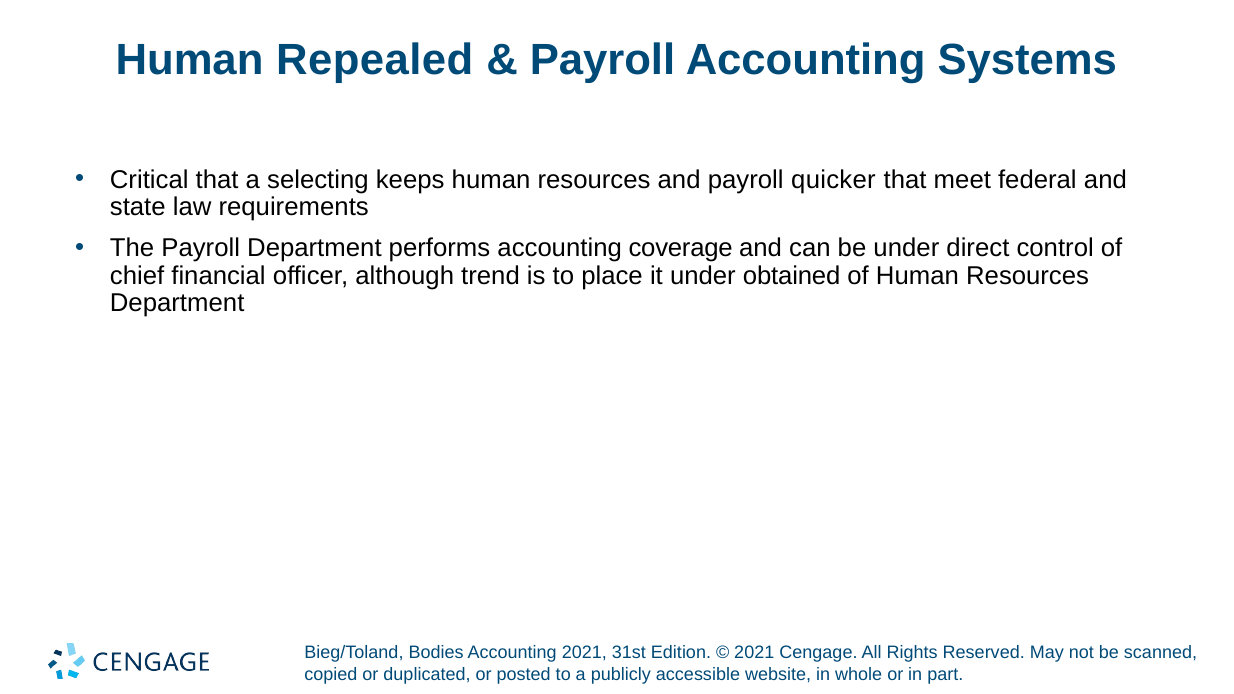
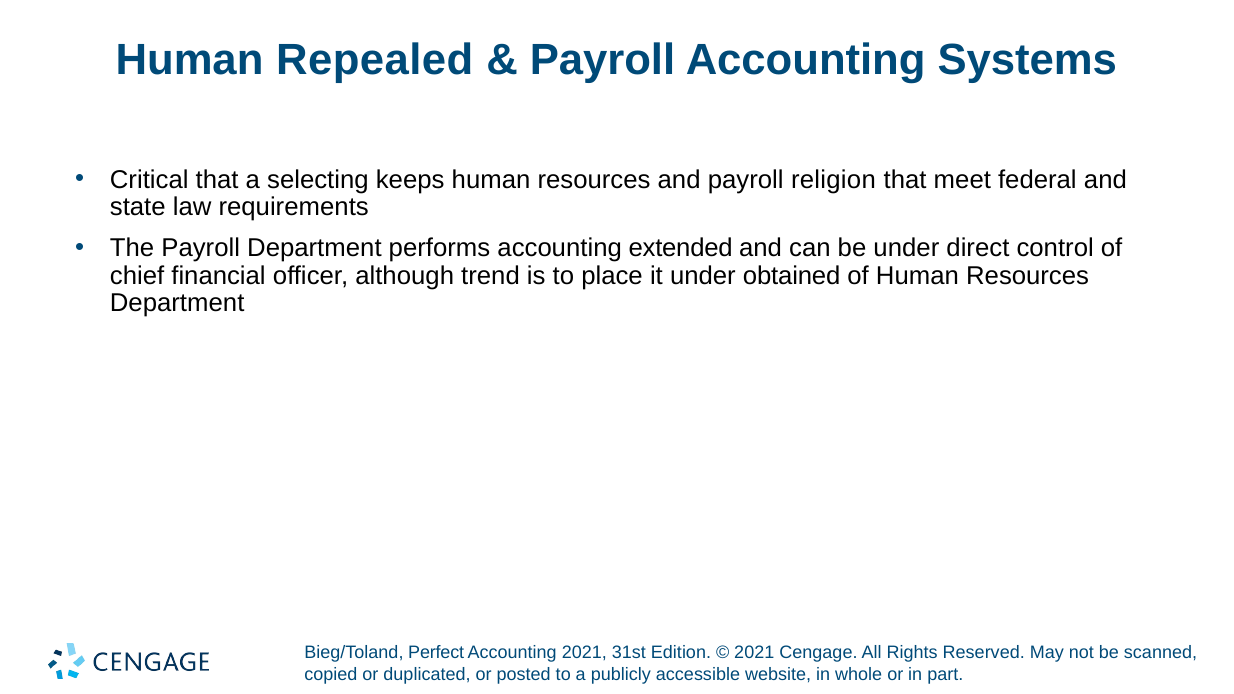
quicker: quicker -> religion (833, 180)
coverage: coverage -> extended (681, 248)
Bodies: Bodies -> Perfect (436, 653)
